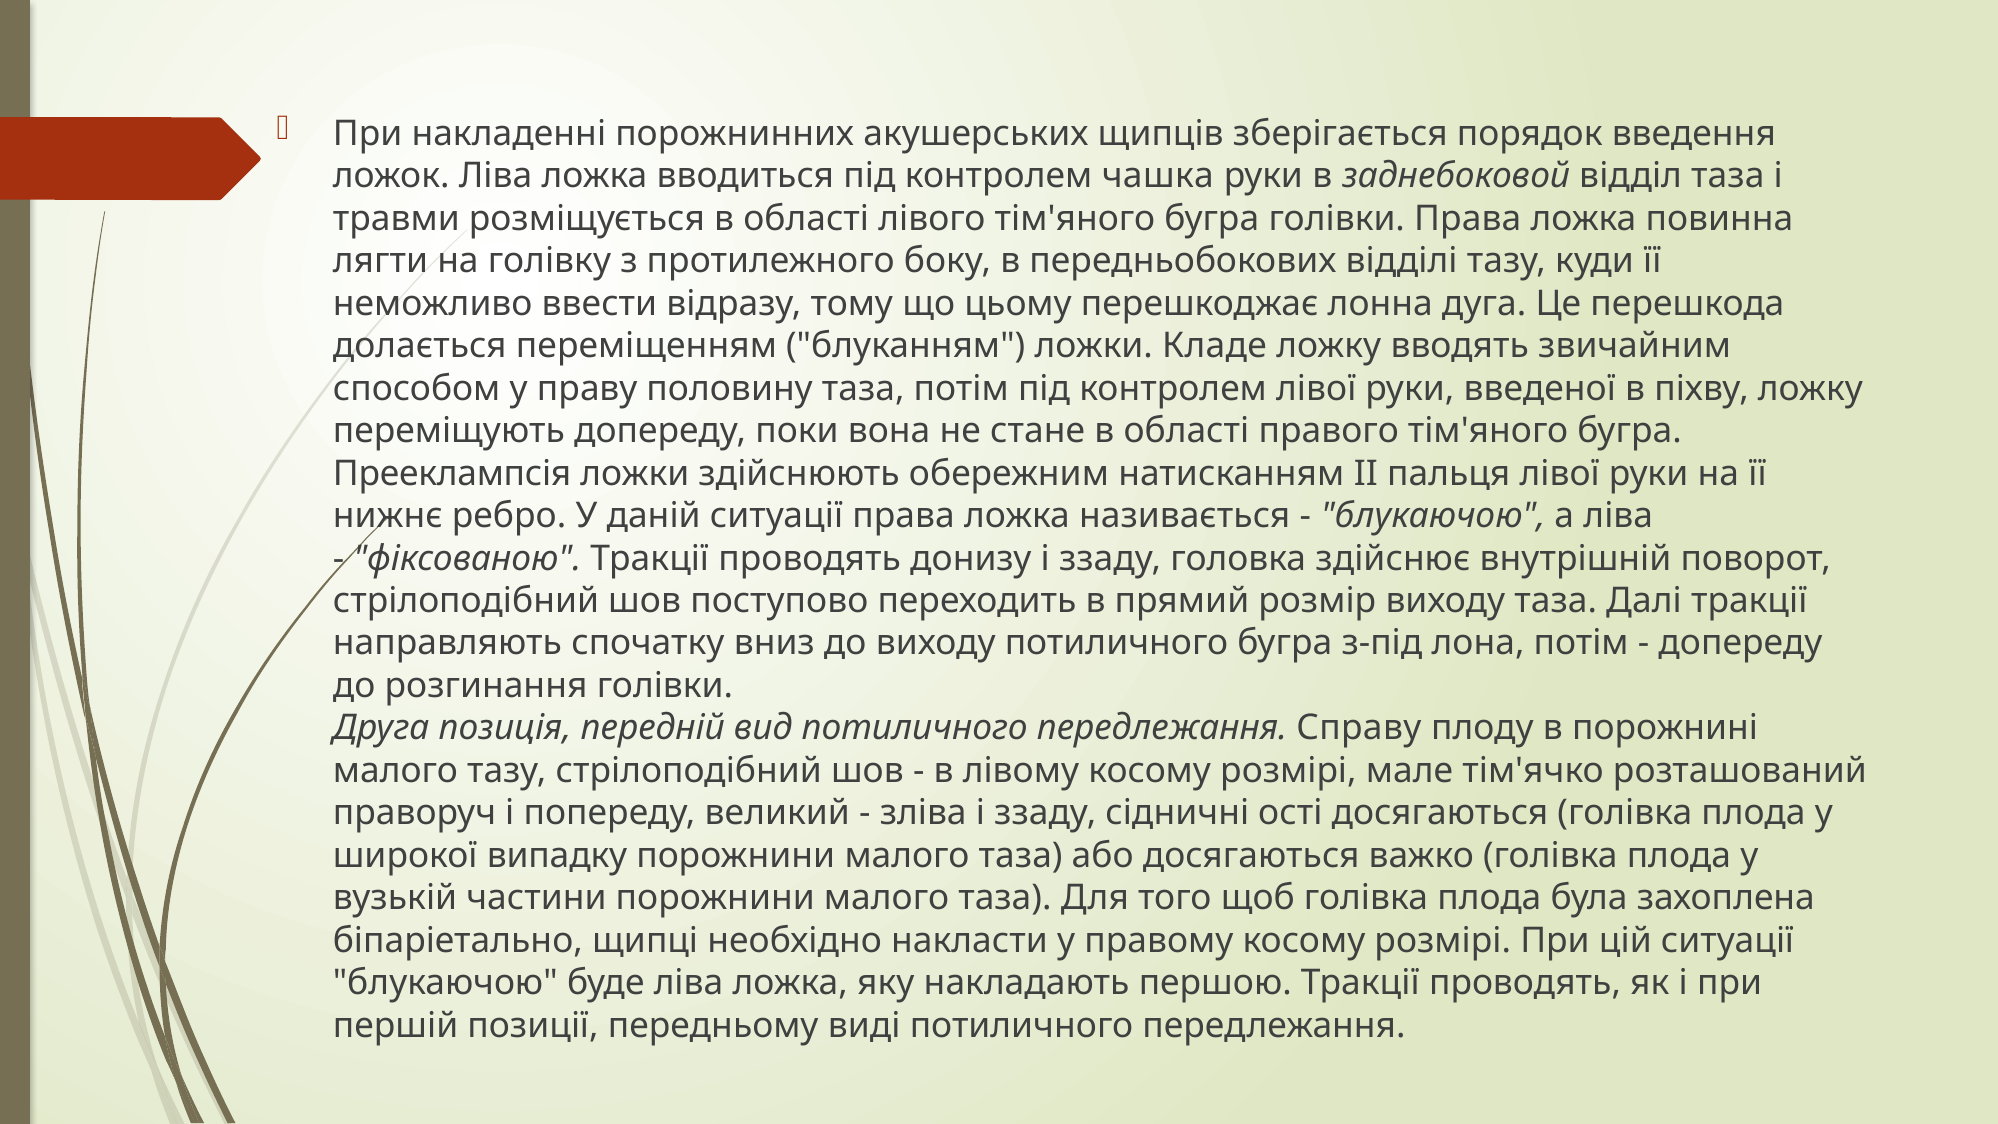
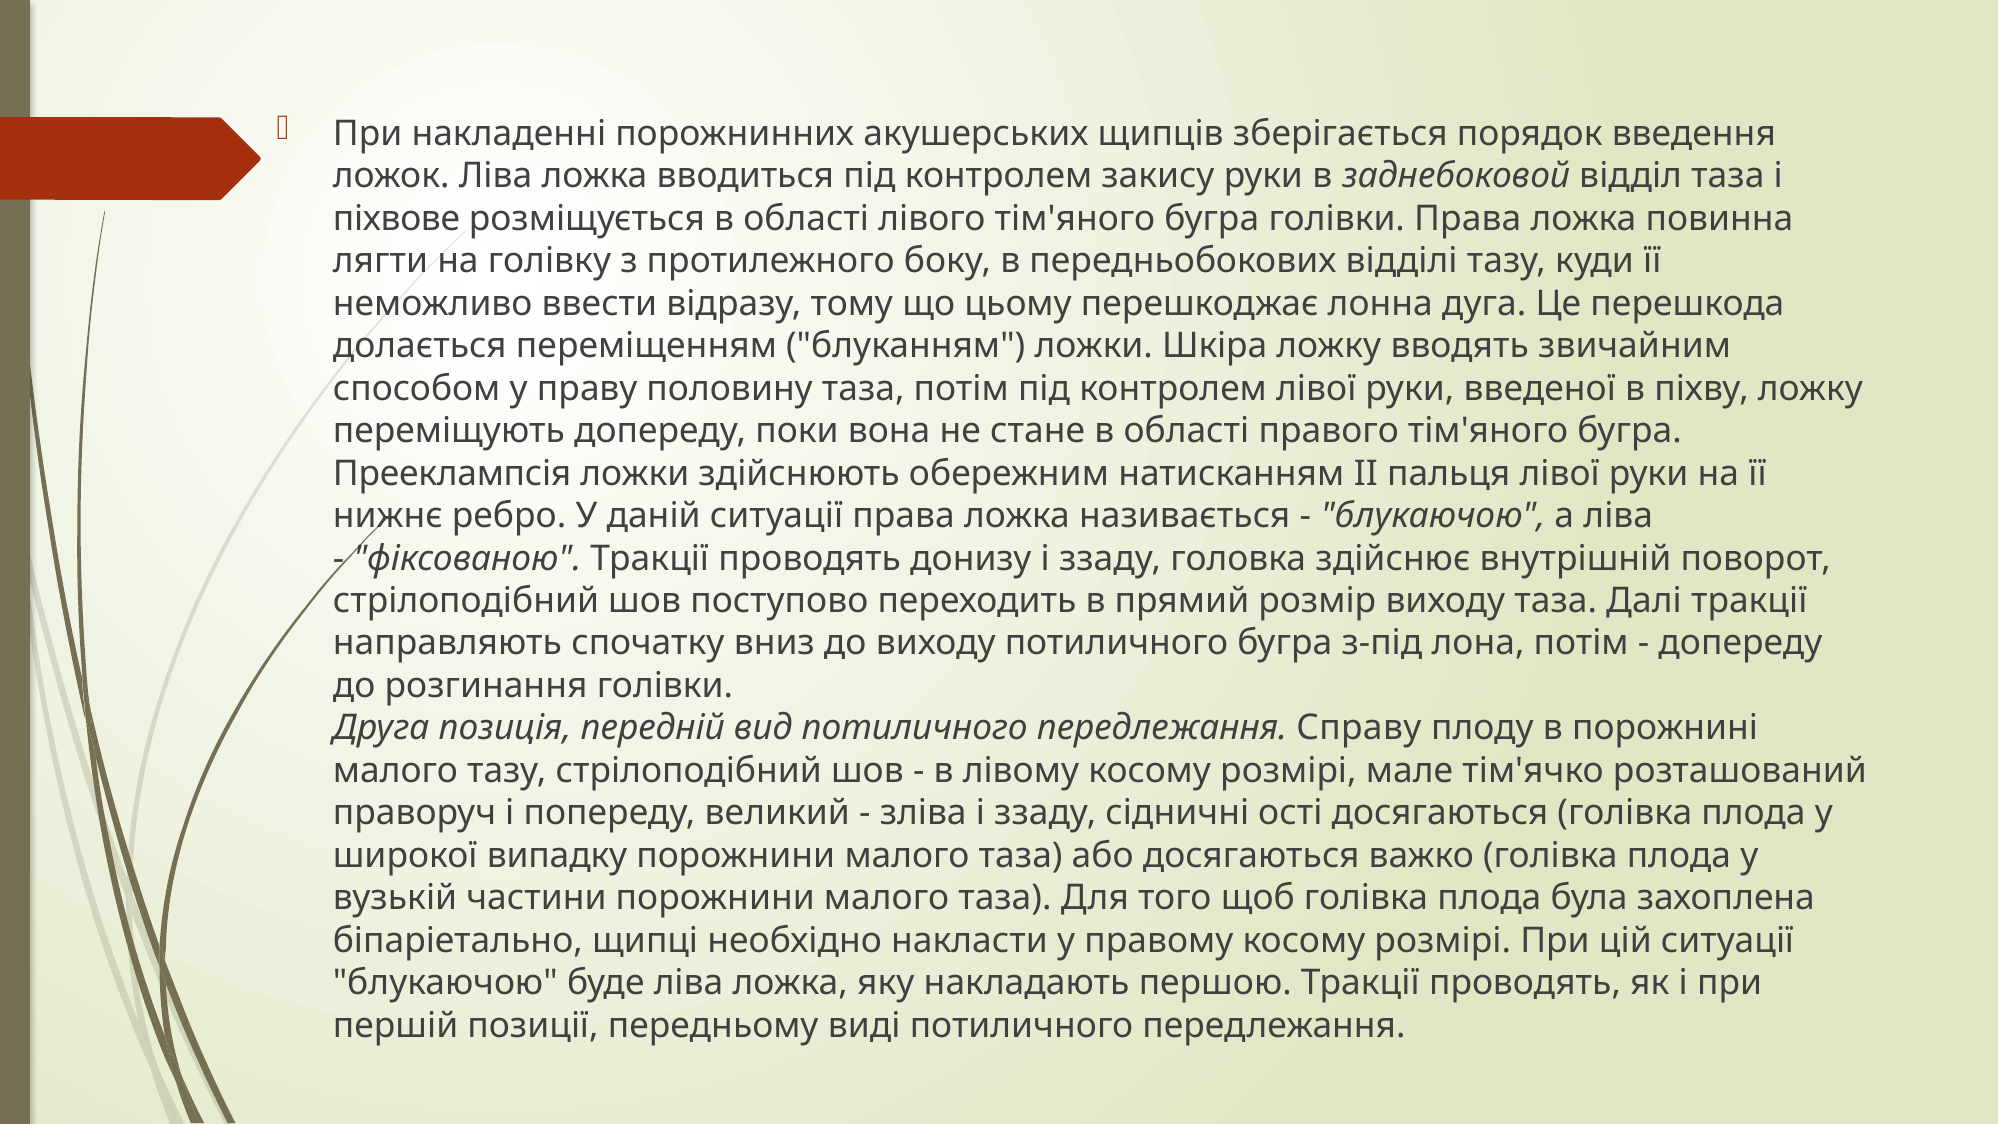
чашка: чашка -> закису (1158, 176)
травми: травми -> піхвове (397, 218)
Кладе: Кладе -> Шкіра (1215, 346)
